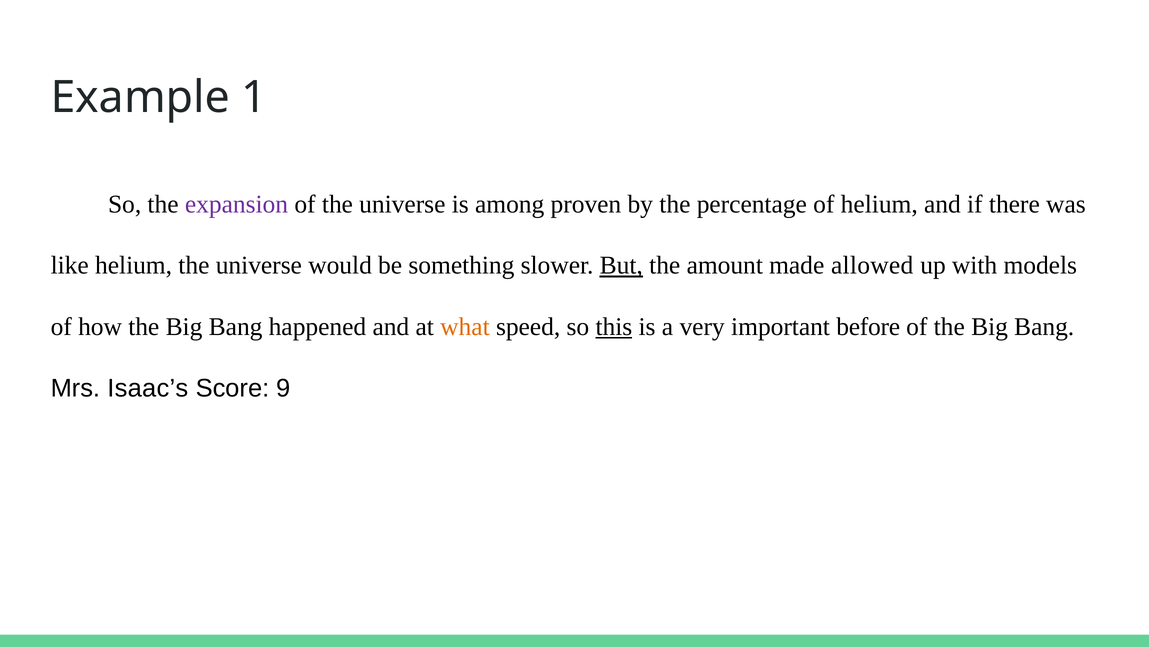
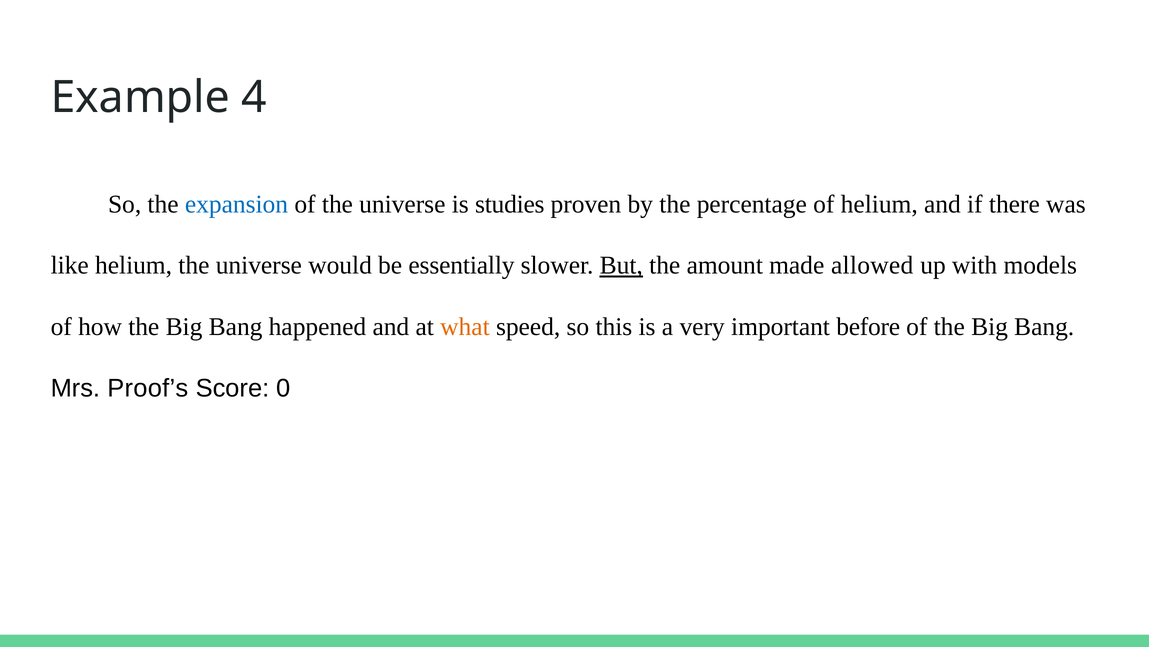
1: 1 -> 4 (254, 97)
expansion colour: purple -> blue (237, 204)
among: among -> studies (510, 204)
something: something -> essentially (462, 265)
this underline: present -> none (614, 327)
Isaac’s: Isaac’s -> Proof’s (148, 388)
9: 9 -> 0 (283, 388)
